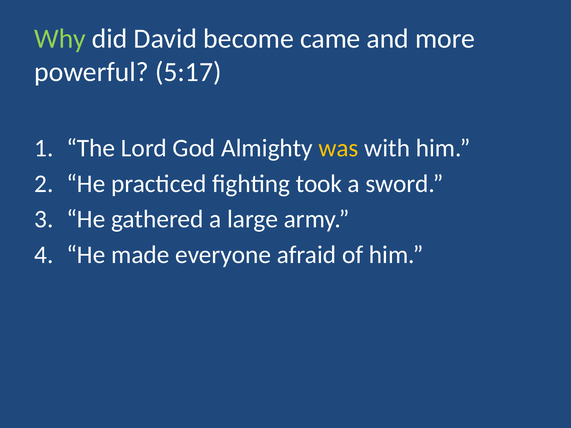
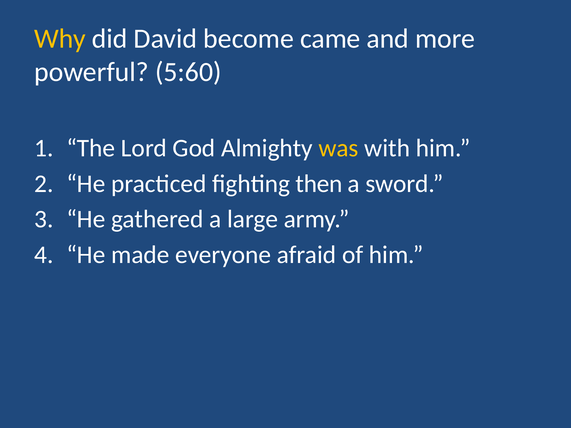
Why colour: light green -> yellow (60, 39)
5:17: 5:17 -> 5:60 (188, 72)
took: took -> then (319, 184)
